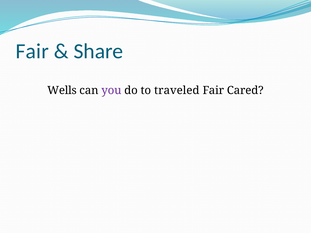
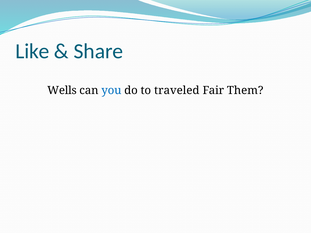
Fair: Fair -> Like (32, 51)
you colour: purple -> blue (111, 91)
Cared: Cared -> Them (245, 91)
